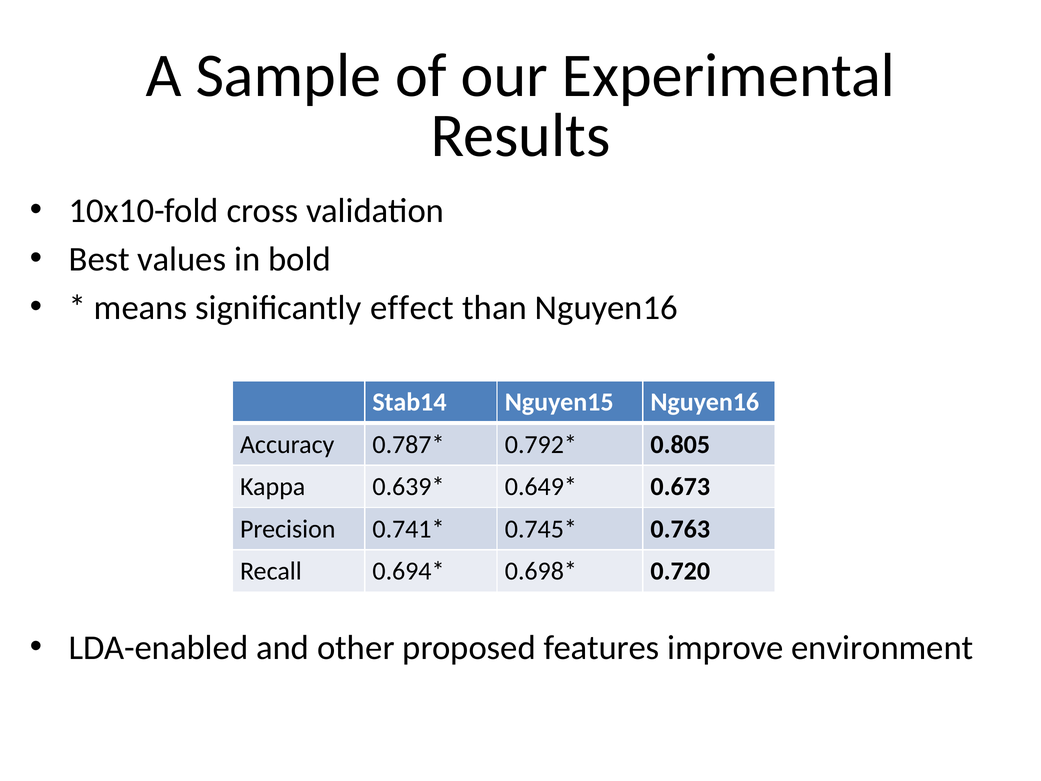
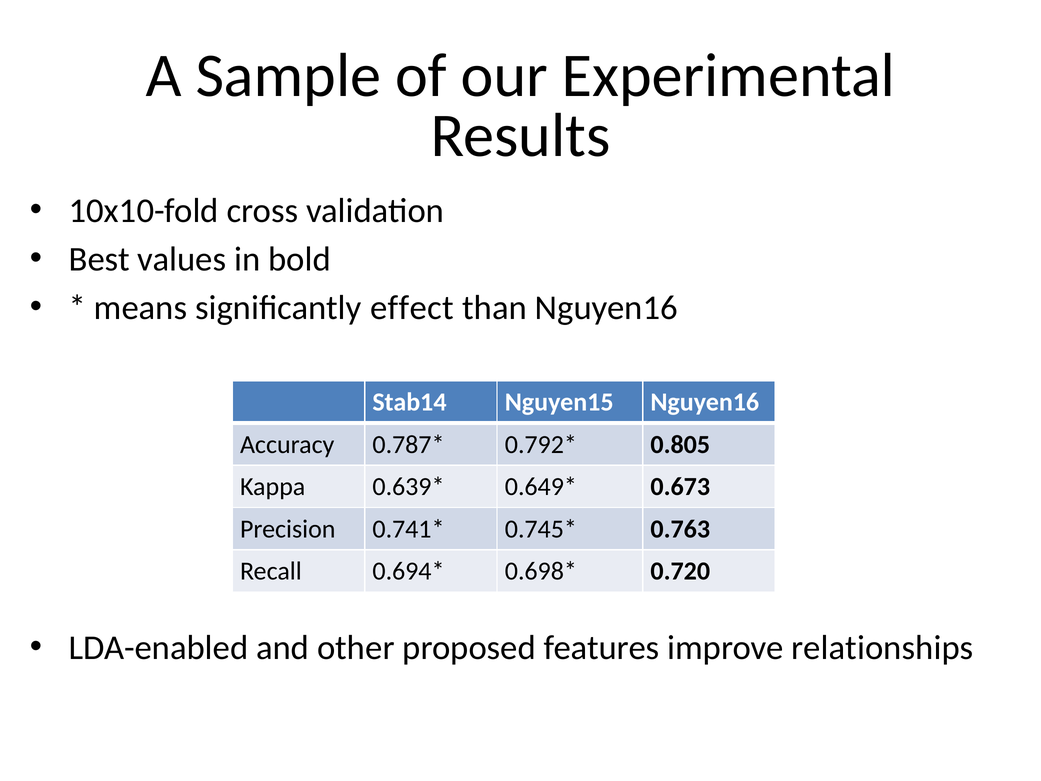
environment: environment -> relationships (882, 648)
